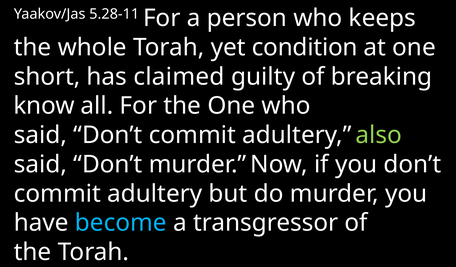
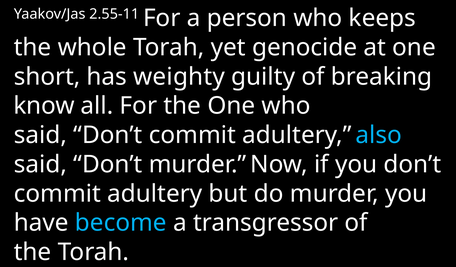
5.28-11: 5.28-11 -> 2.55-11 (114, 14)
condition: condition -> genocide (305, 47)
claimed: claimed -> weighty (179, 77)
also colour: light green -> light blue (379, 135)
